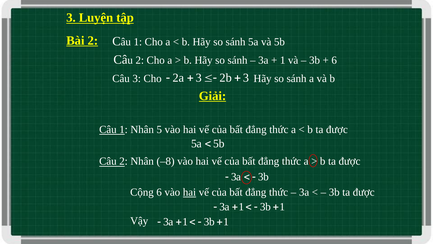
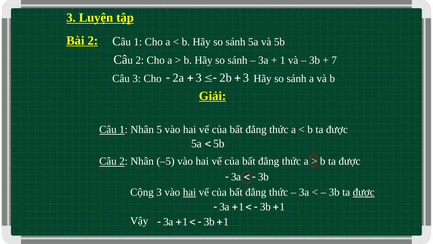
6: 6 -> 7 (334, 60)
–8: –8 -> –5 (166, 161)
Cộng 6: 6 -> 3 (159, 192)
được underline: none -> present (364, 192)
